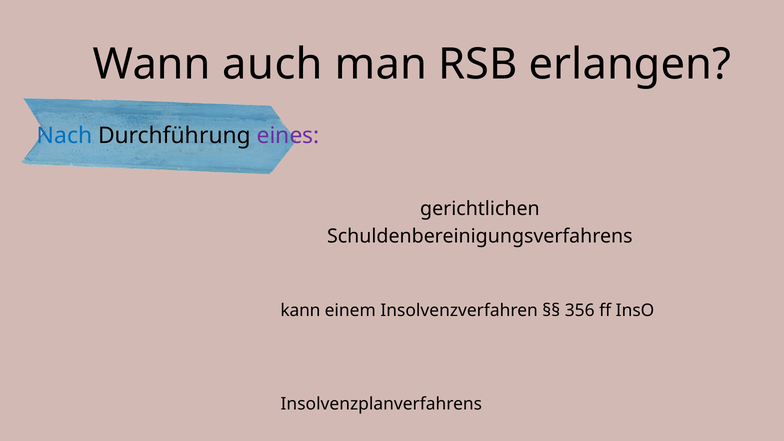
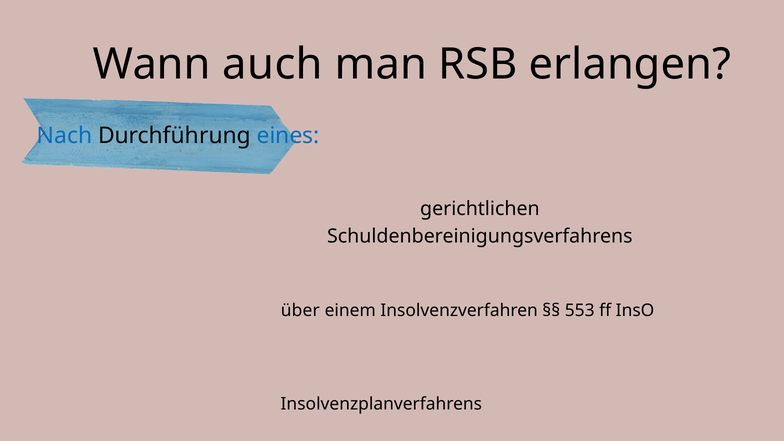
eines colour: purple -> blue (288, 136)
kann: kann -> über (300, 311)
356: 356 -> 553 (580, 311)
